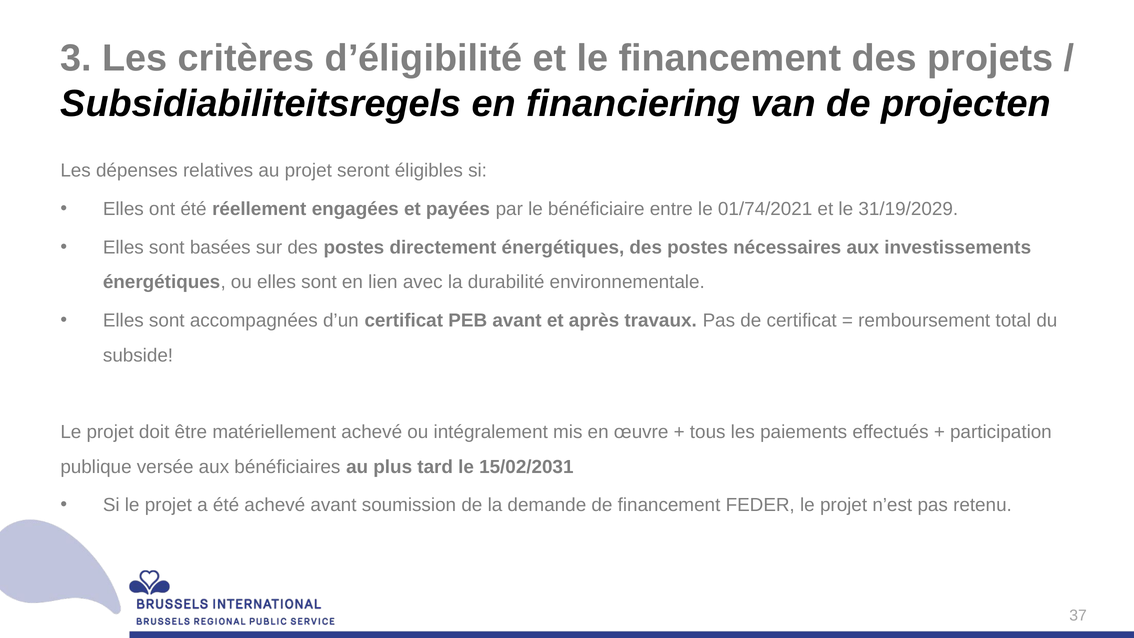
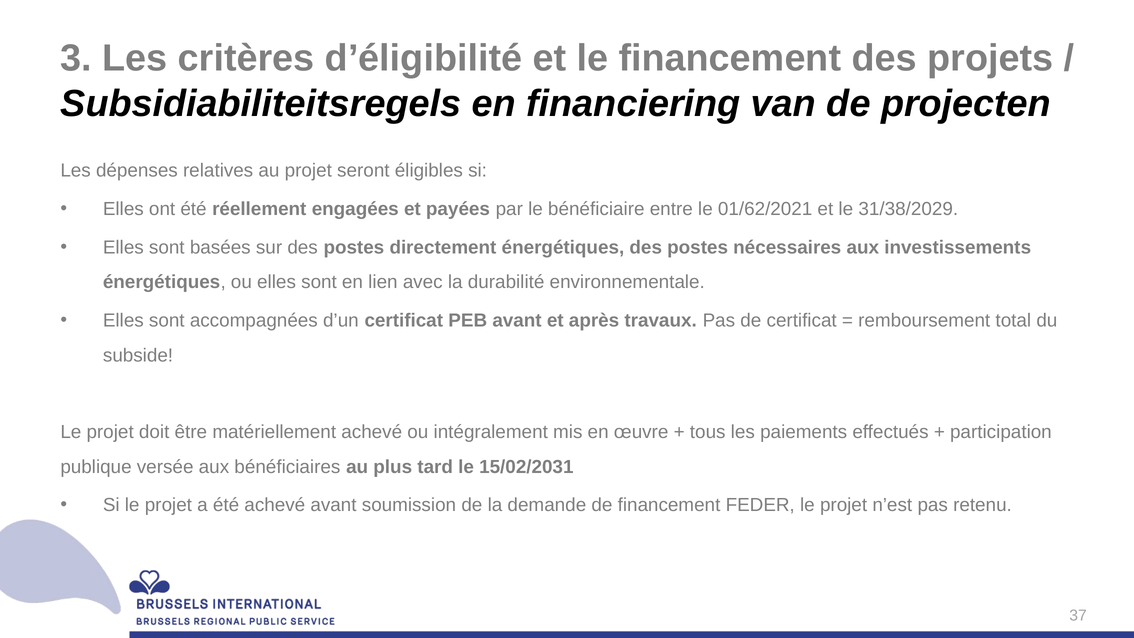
01/74/2021: 01/74/2021 -> 01/62/2021 (765, 209)
31/19/2029: 31/19/2029 -> 31/38/2029 (908, 209)
